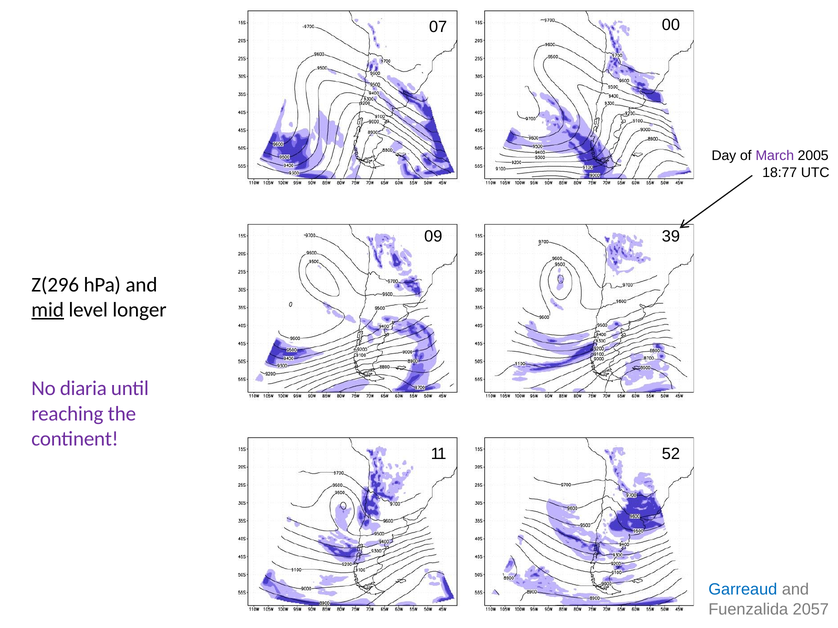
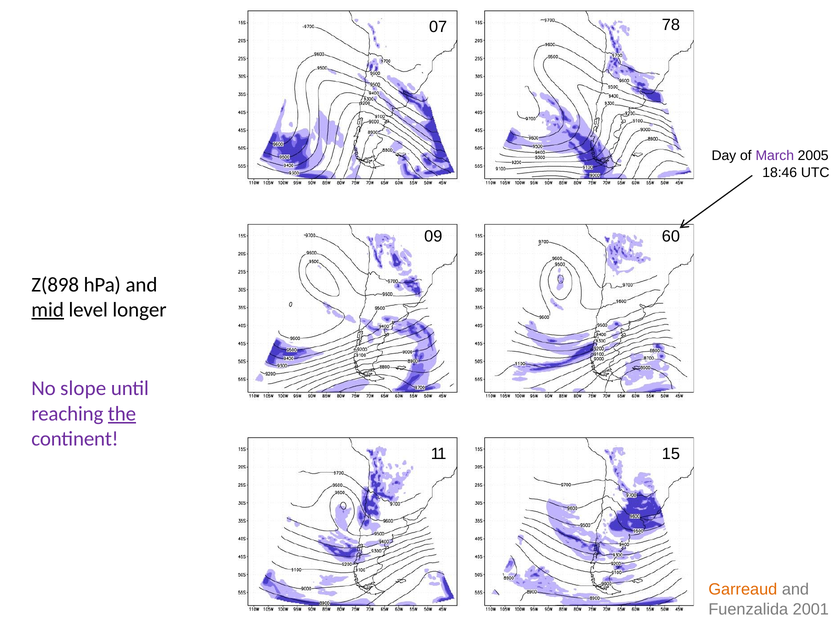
00: 00 -> 78 (671, 25)
18:77: 18:77 -> 18:46 (780, 173)
39: 39 -> 60 (671, 236)
Z(296: Z(296 -> Z(898 (55, 285)
diaria: diaria -> slope (83, 389)
the underline: none -> present (122, 414)
52: 52 -> 15 (671, 454)
Garreaud colour: blue -> orange (743, 590)
2057: 2057 -> 2001 (811, 610)
